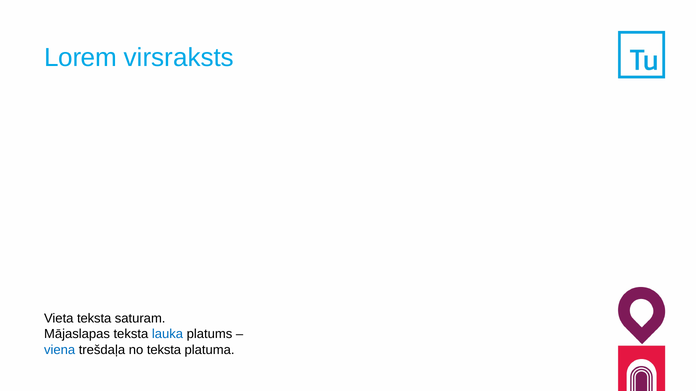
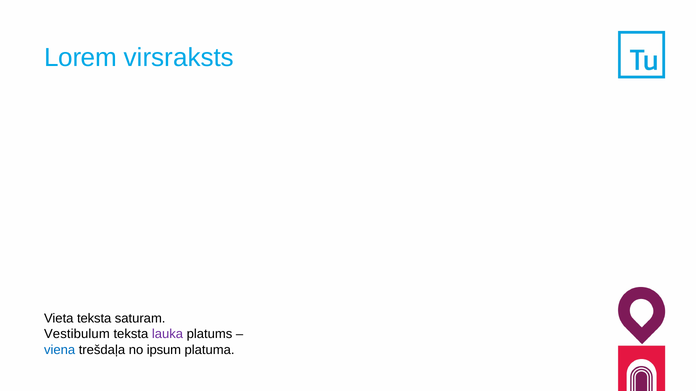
Mājaslapas: Mājaslapas -> Vestibulum (77, 335)
lauka colour: blue -> purple (168, 335)
no teksta: teksta -> ipsum (164, 350)
